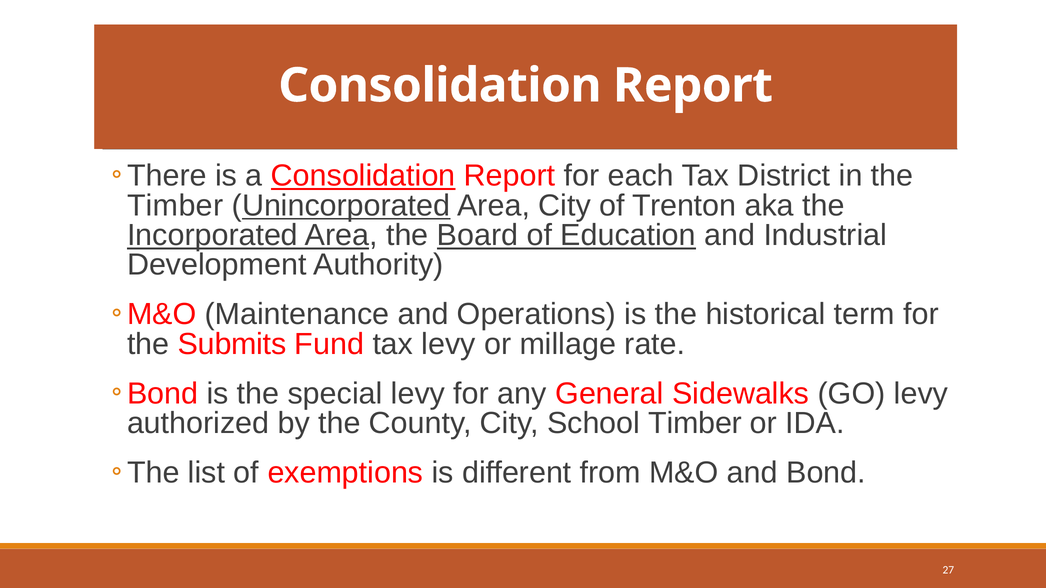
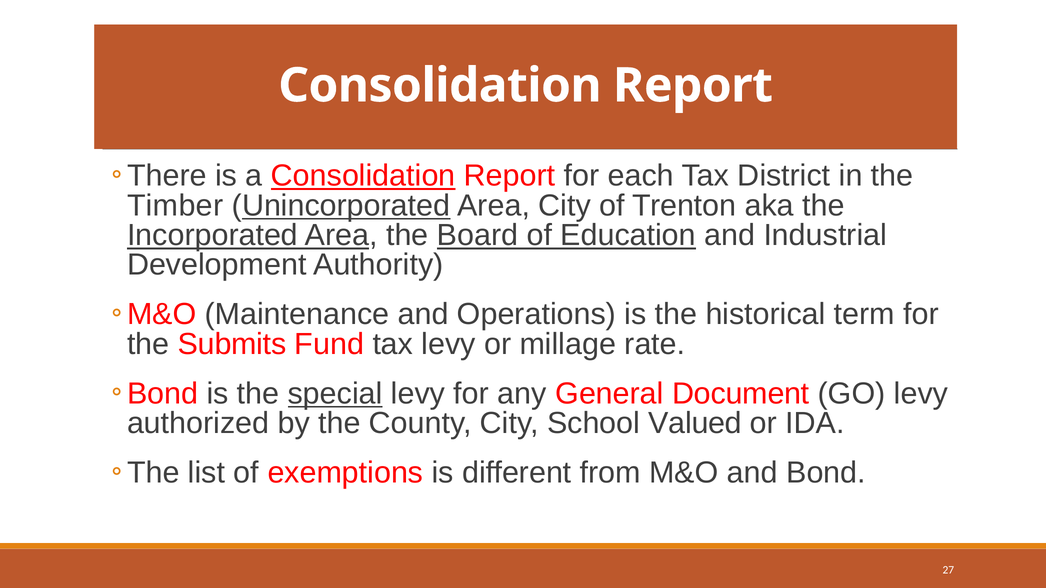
special underline: none -> present (335, 394)
Sidewalks: Sidewalks -> Document (741, 394)
School Timber: Timber -> Valued (695, 424)
